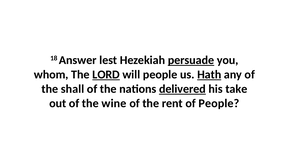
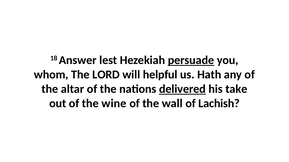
LORD underline: present -> none (106, 75)
will people: people -> helpful (160, 75)
Hath underline: present -> none (209, 75)
shall: shall -> altar (73, 89)
rent: rent -> wall (172, 104)
of People: People -> Lachish (219, 104)
